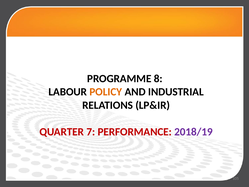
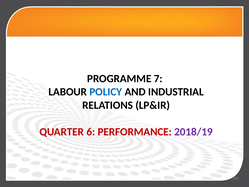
8: 8 -> 7 (158, 78)
POLICY colour: orange -> blue (106, 92)
7: 7 -> 6 (91, 132)
